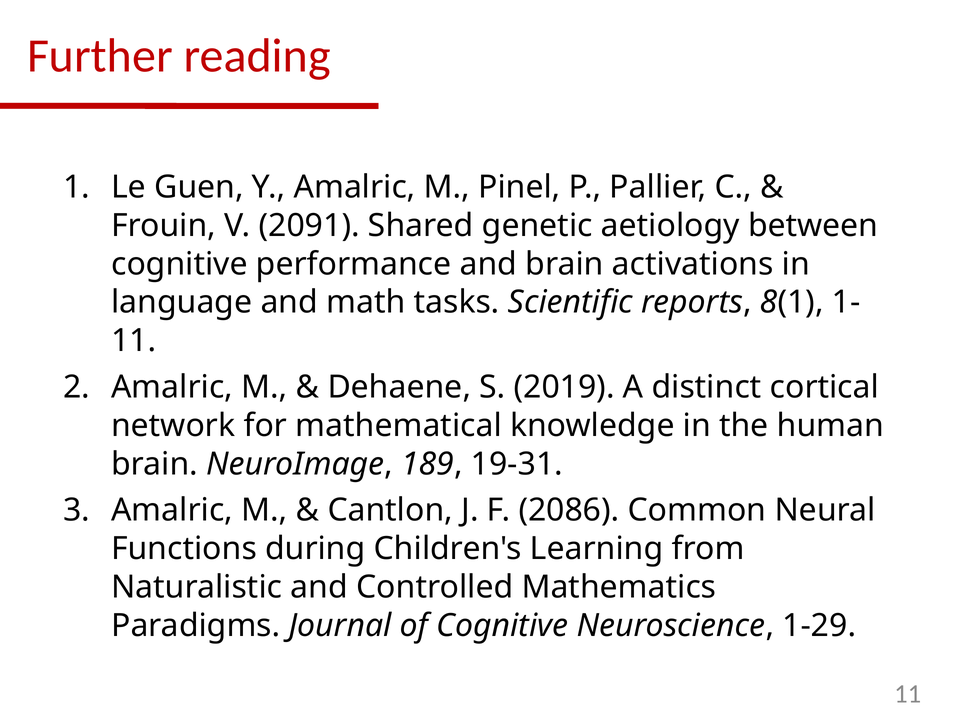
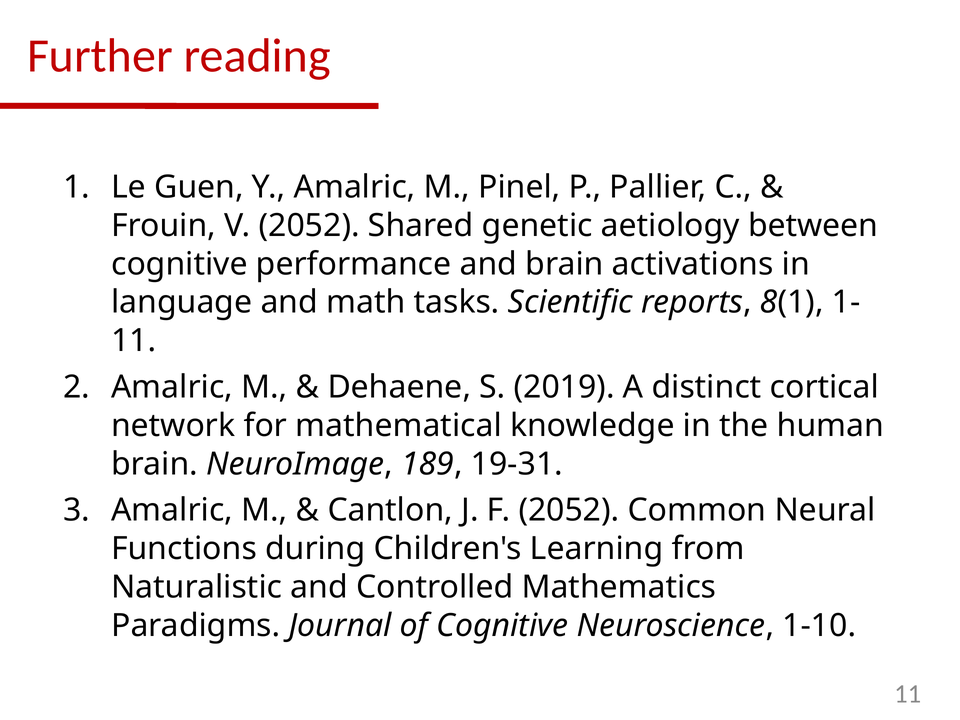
V 2091: 2091 -> 2052 (309, 226)
F 2086: 2086 -> 2052 (569, 510)
1-29: 1-29 -> 1-10 (819, 626)
